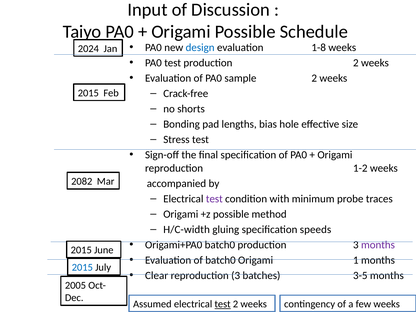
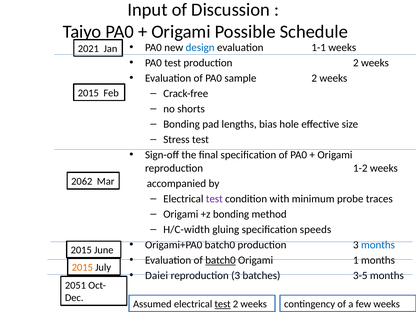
1-8: 1-8 -> 1-1 (319, 47)
2024: 2024 -> 2021 (88, 49)
2082: 2082 -> 2062 (82, 181)
+z possible: possible -> bonding (231, 214)
months colour: purple -> blue (378, 245)
batch0 underline: none -> present (220, 260)
2015 colour: blue -> orange (82, 268)
Clear: Clear -> Daiei (157, 275)
2005: 2005 -> 2051 (75, 285)
